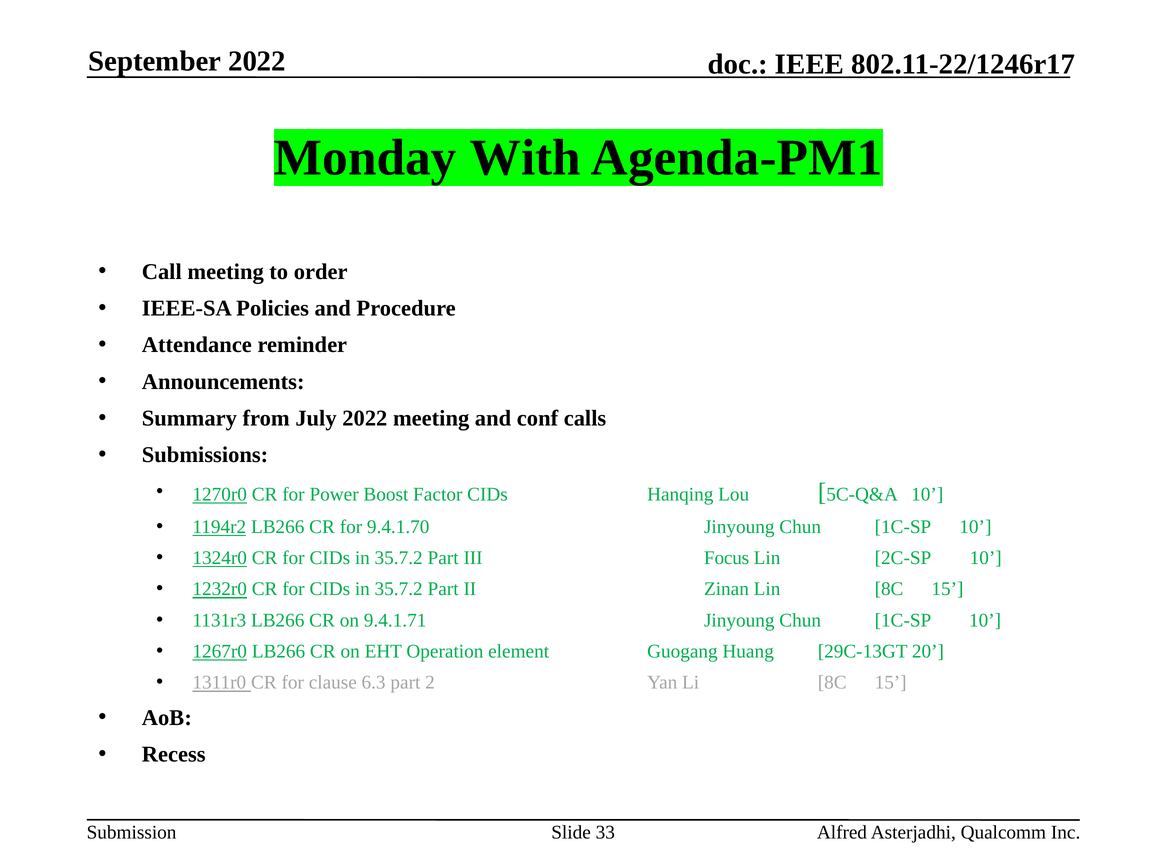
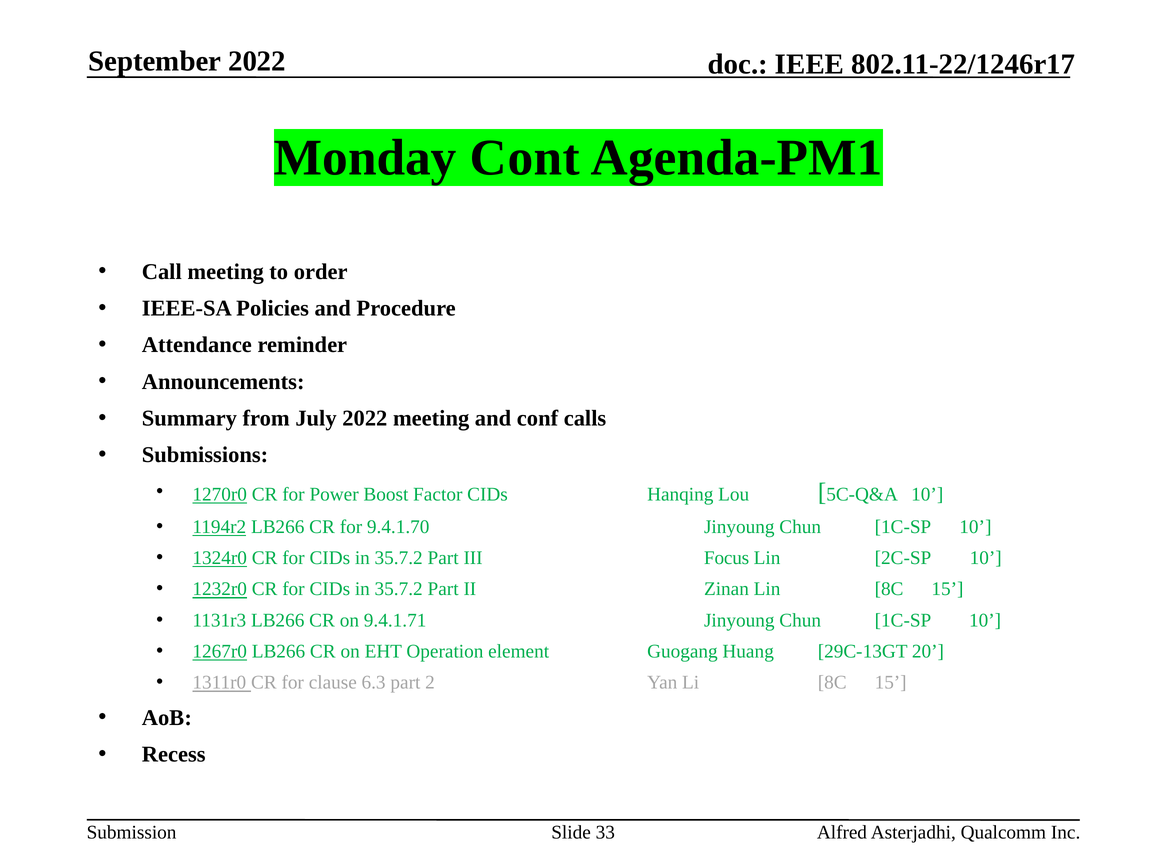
With: With -> Cont (525, 158)
